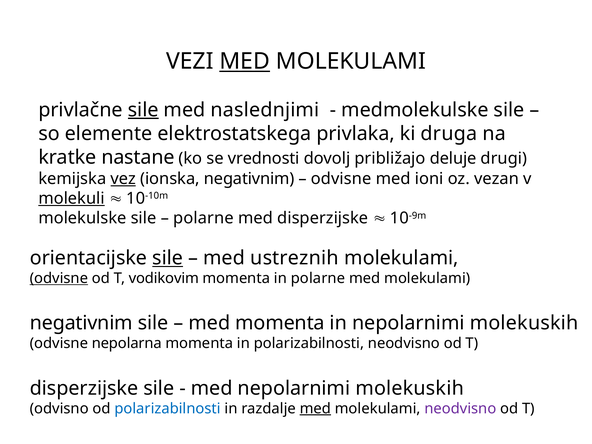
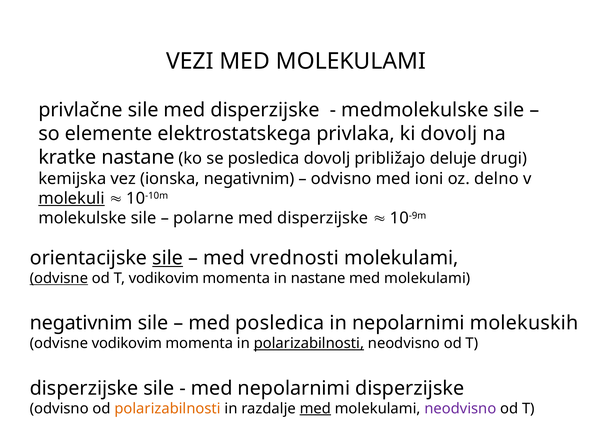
MED underline: present -> none (245, 61)
sile underline: present -> none (143, 110)
naslednjimi: naslednjimi -> disperzijske (265, 110)
ki druga: druga -> dovolj (449, 134)
se vrednosti: vrednosti -> posledica (264, 158)
vez underline: present -> none (123, 179)
odvisne: odvisne -> odvisno (341, 179)
vezan: vezan -> delno (496, 179)
ustreznih: ustreznih -> vrednosti (294, 258)
in polarne: polarne -> nastane (318, 278)
med momenta: momenta -> posledica (280, 323)
odvisne nepolarna: nepolarna -> vodikovim (127, 343)
polarizabilnosti underline: none -> present (309, 343)
med nepolarnimi molekuskih: molekuskih -> disperzijske (410, 388)
polarizabilnosti colour: blue -> orange (168, 409)
